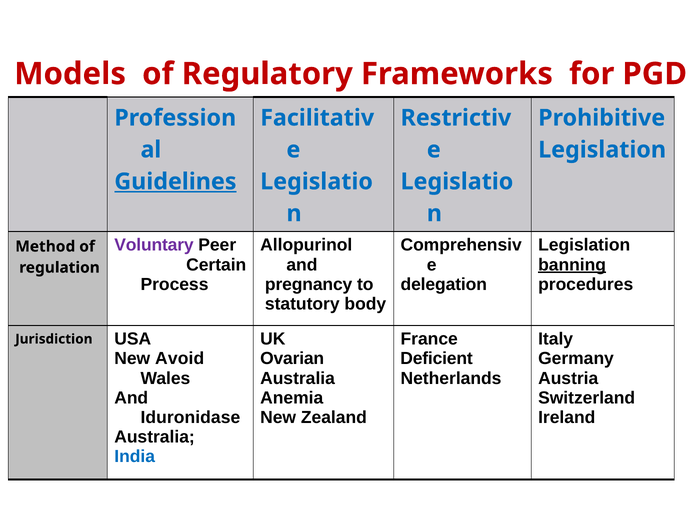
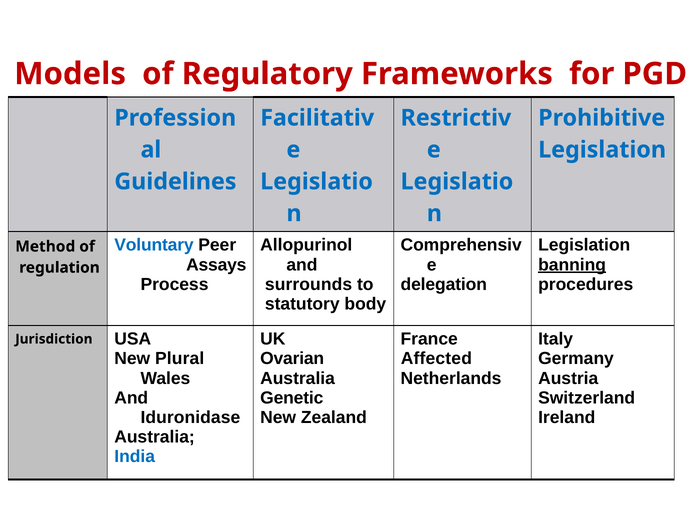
Guidelines underline: present -> none (175, 181)
Voluntary colour: purple -> blue (154, 245)
Certain: Certain -> Assays (216, 264)
pregnancy: pregnancy -> surrounds (309, 284)
Avoid: Avoid -> Plural (180, 358)
Deficient: Deficient -> Affected (436, 358)
Anemia: Anemia -> Genetic (292, 397)
